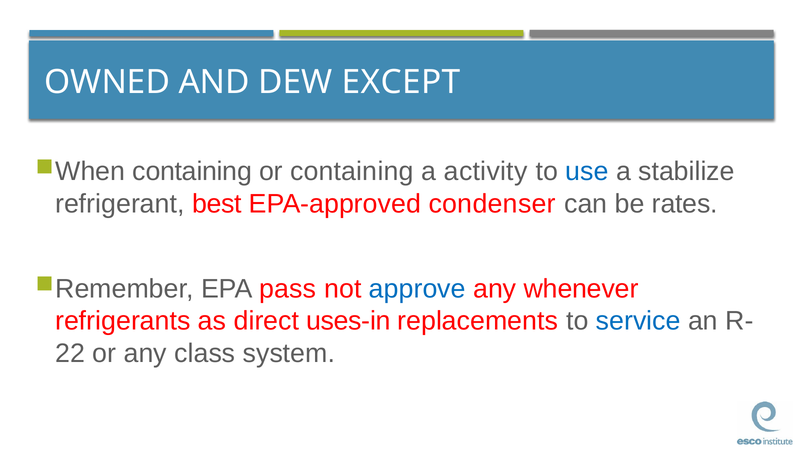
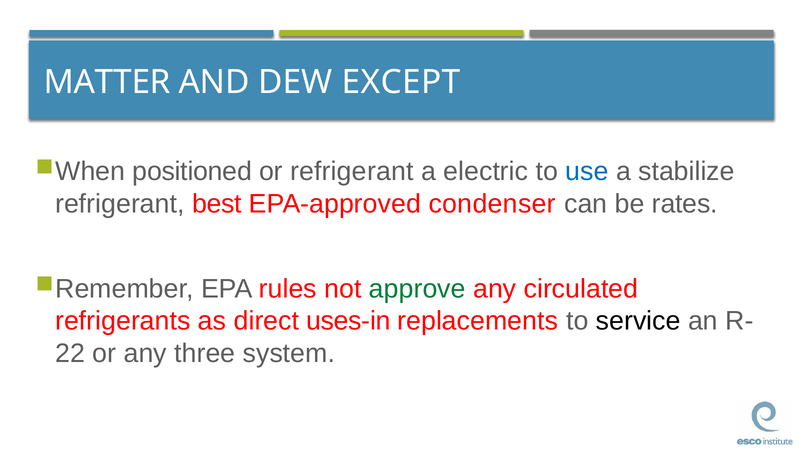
OWNED: OWNED -> MATTER (107, 82)
containing: containing -> positioned (192, 172)
or containing: containing -> refrigerant (352, 172)
activity: activity -> electric (486, 172)
pass: pass -> rules (288, 289)
approve colour: blue -> green (417, 289)
whenever: whenever -> circulated (581, 289)
service colour: blue -> black (638, 321)
class: class -> three (205, 353)
